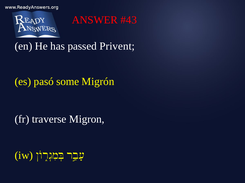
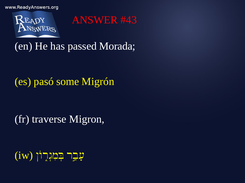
Privent: Privent -> Morada (117, 46)
